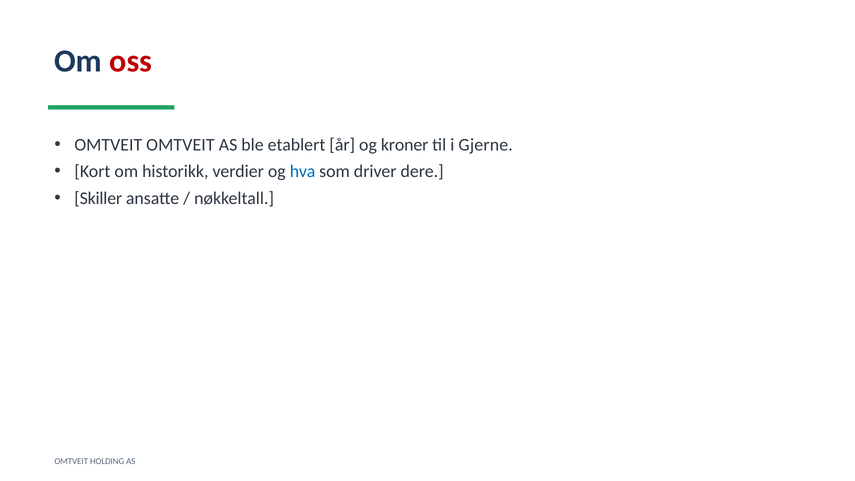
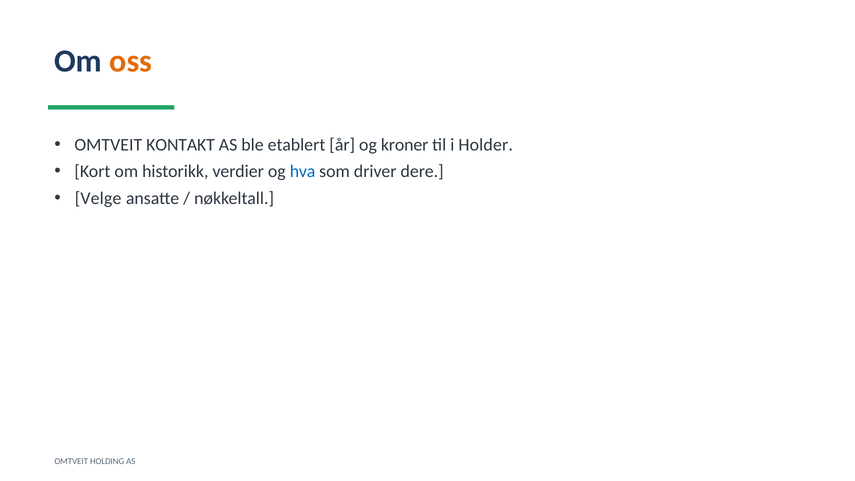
oss colour: red -> orange (131, 61)
OMTVEIT OMTVEIT: OMTVEIT -> KONTAKT (181, 145)
Gjerne: Gjerne -> Holder (486, 145)
Skiller: Skiller -> Velge (98, 198)
